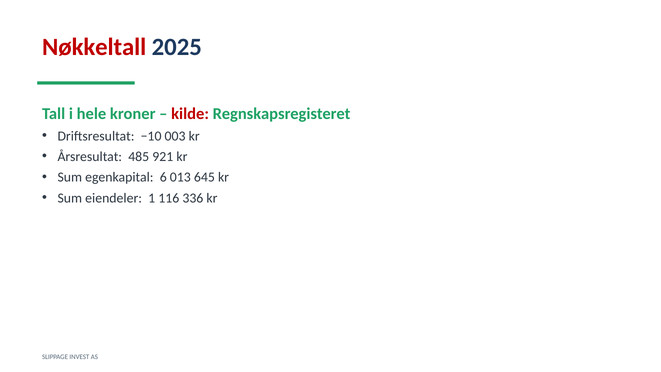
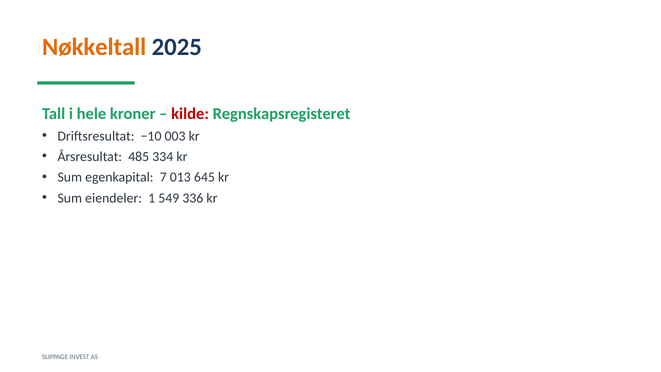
Nøkkeltall colour: red -> orange (94, 47)
921: 921 -> 334 (163, 157)
6: 6 -> 7 (163, 177)
116: 116 -> 549 (169, 198)
